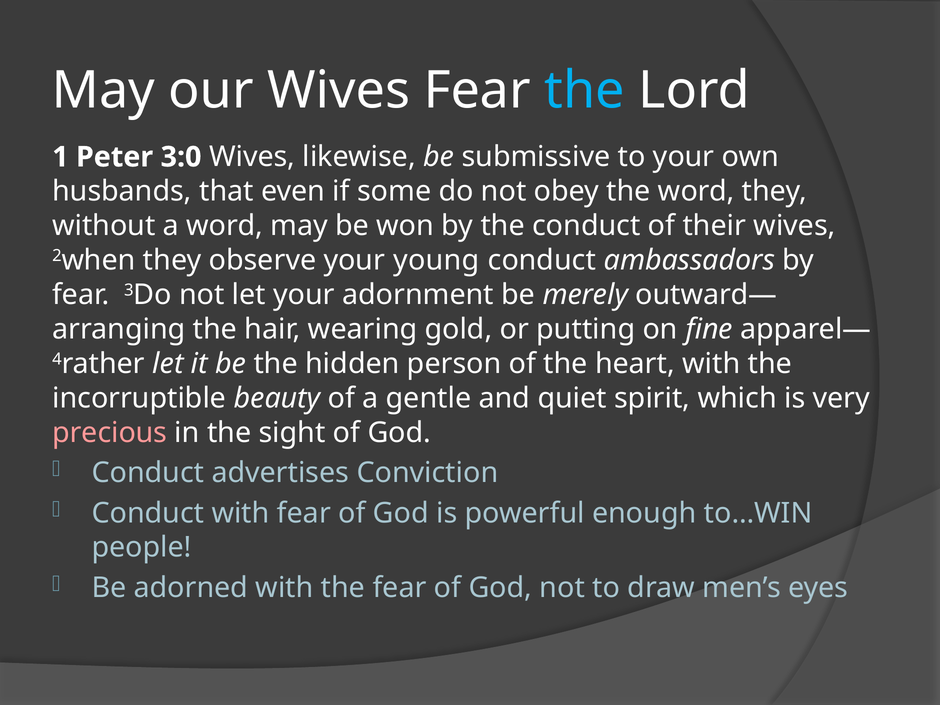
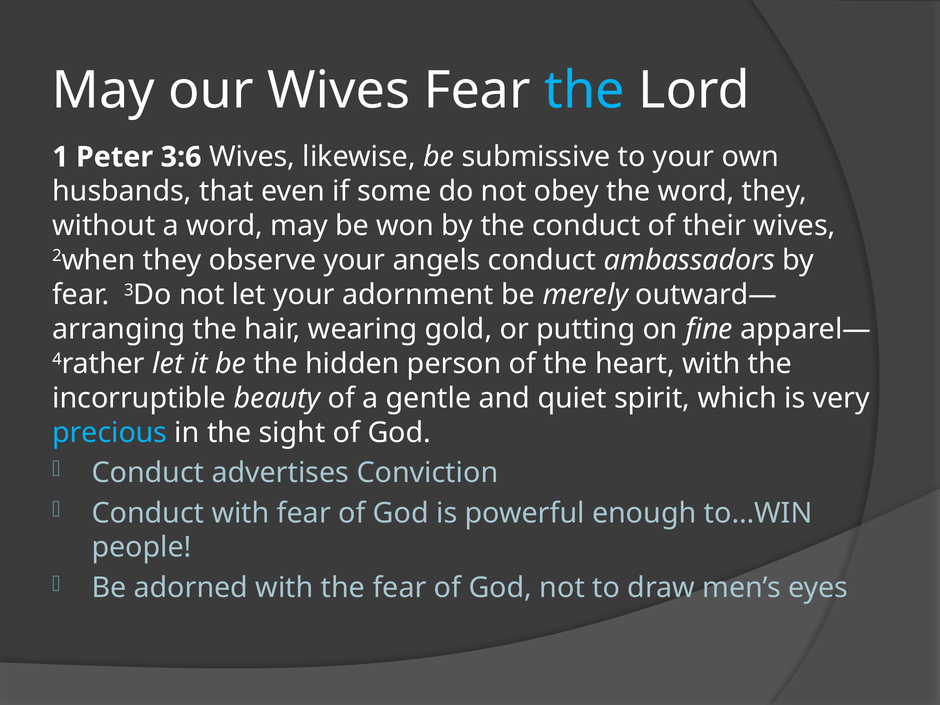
3:0: 3:0 -> 3:6 (181, 157)
young: young -> angels (437, 260)
precious colour: pink -> light blue (110, 433)
